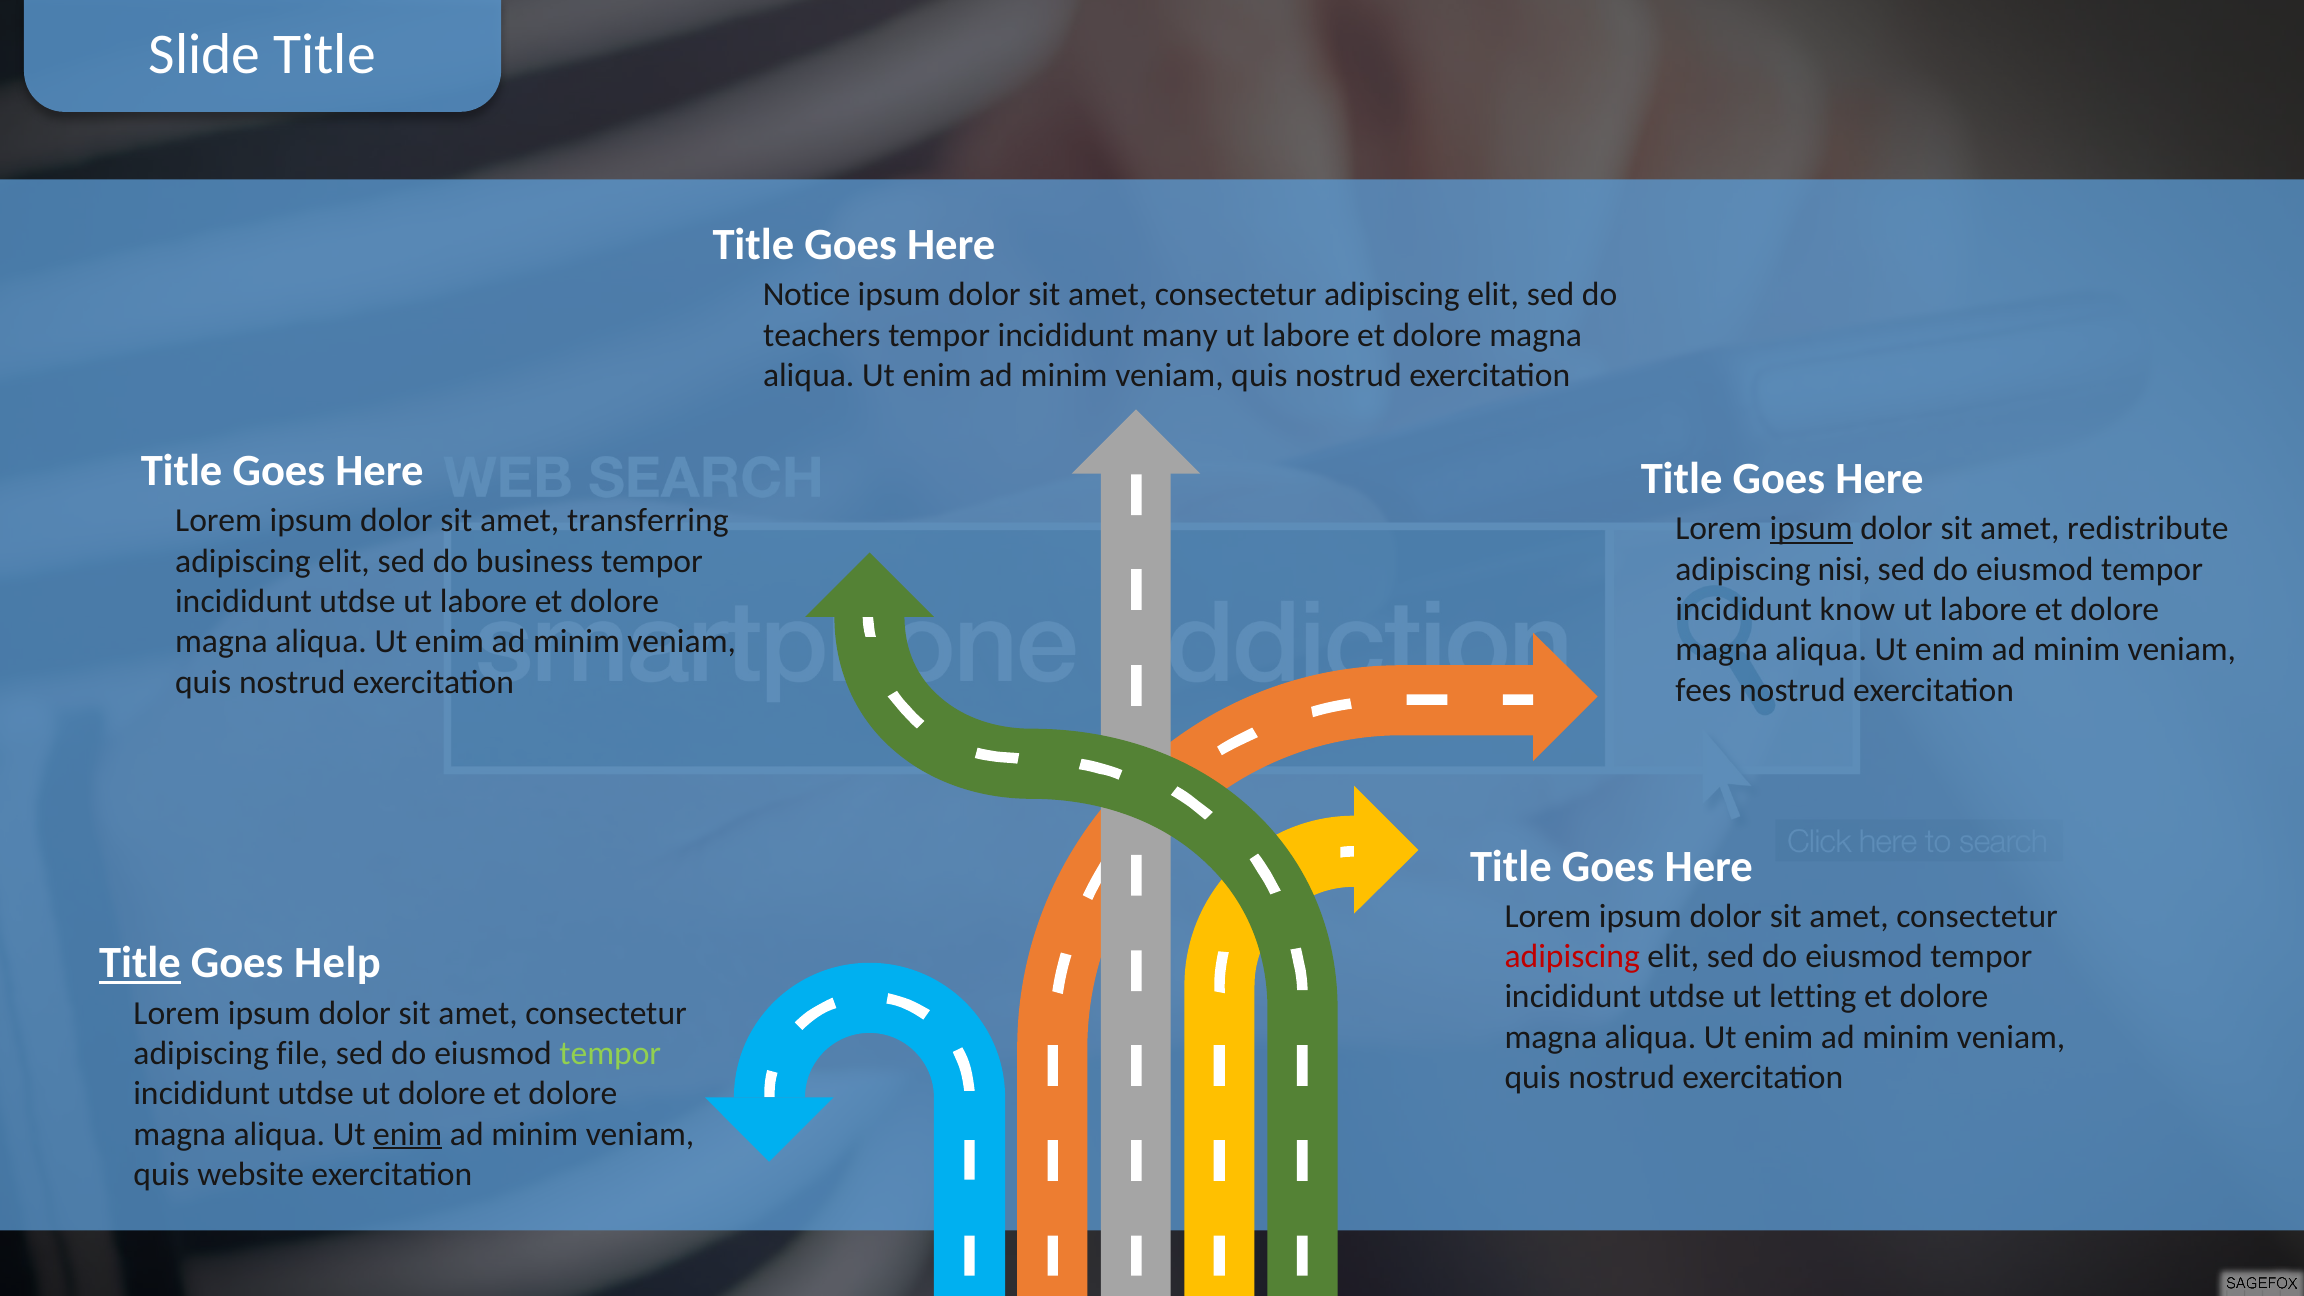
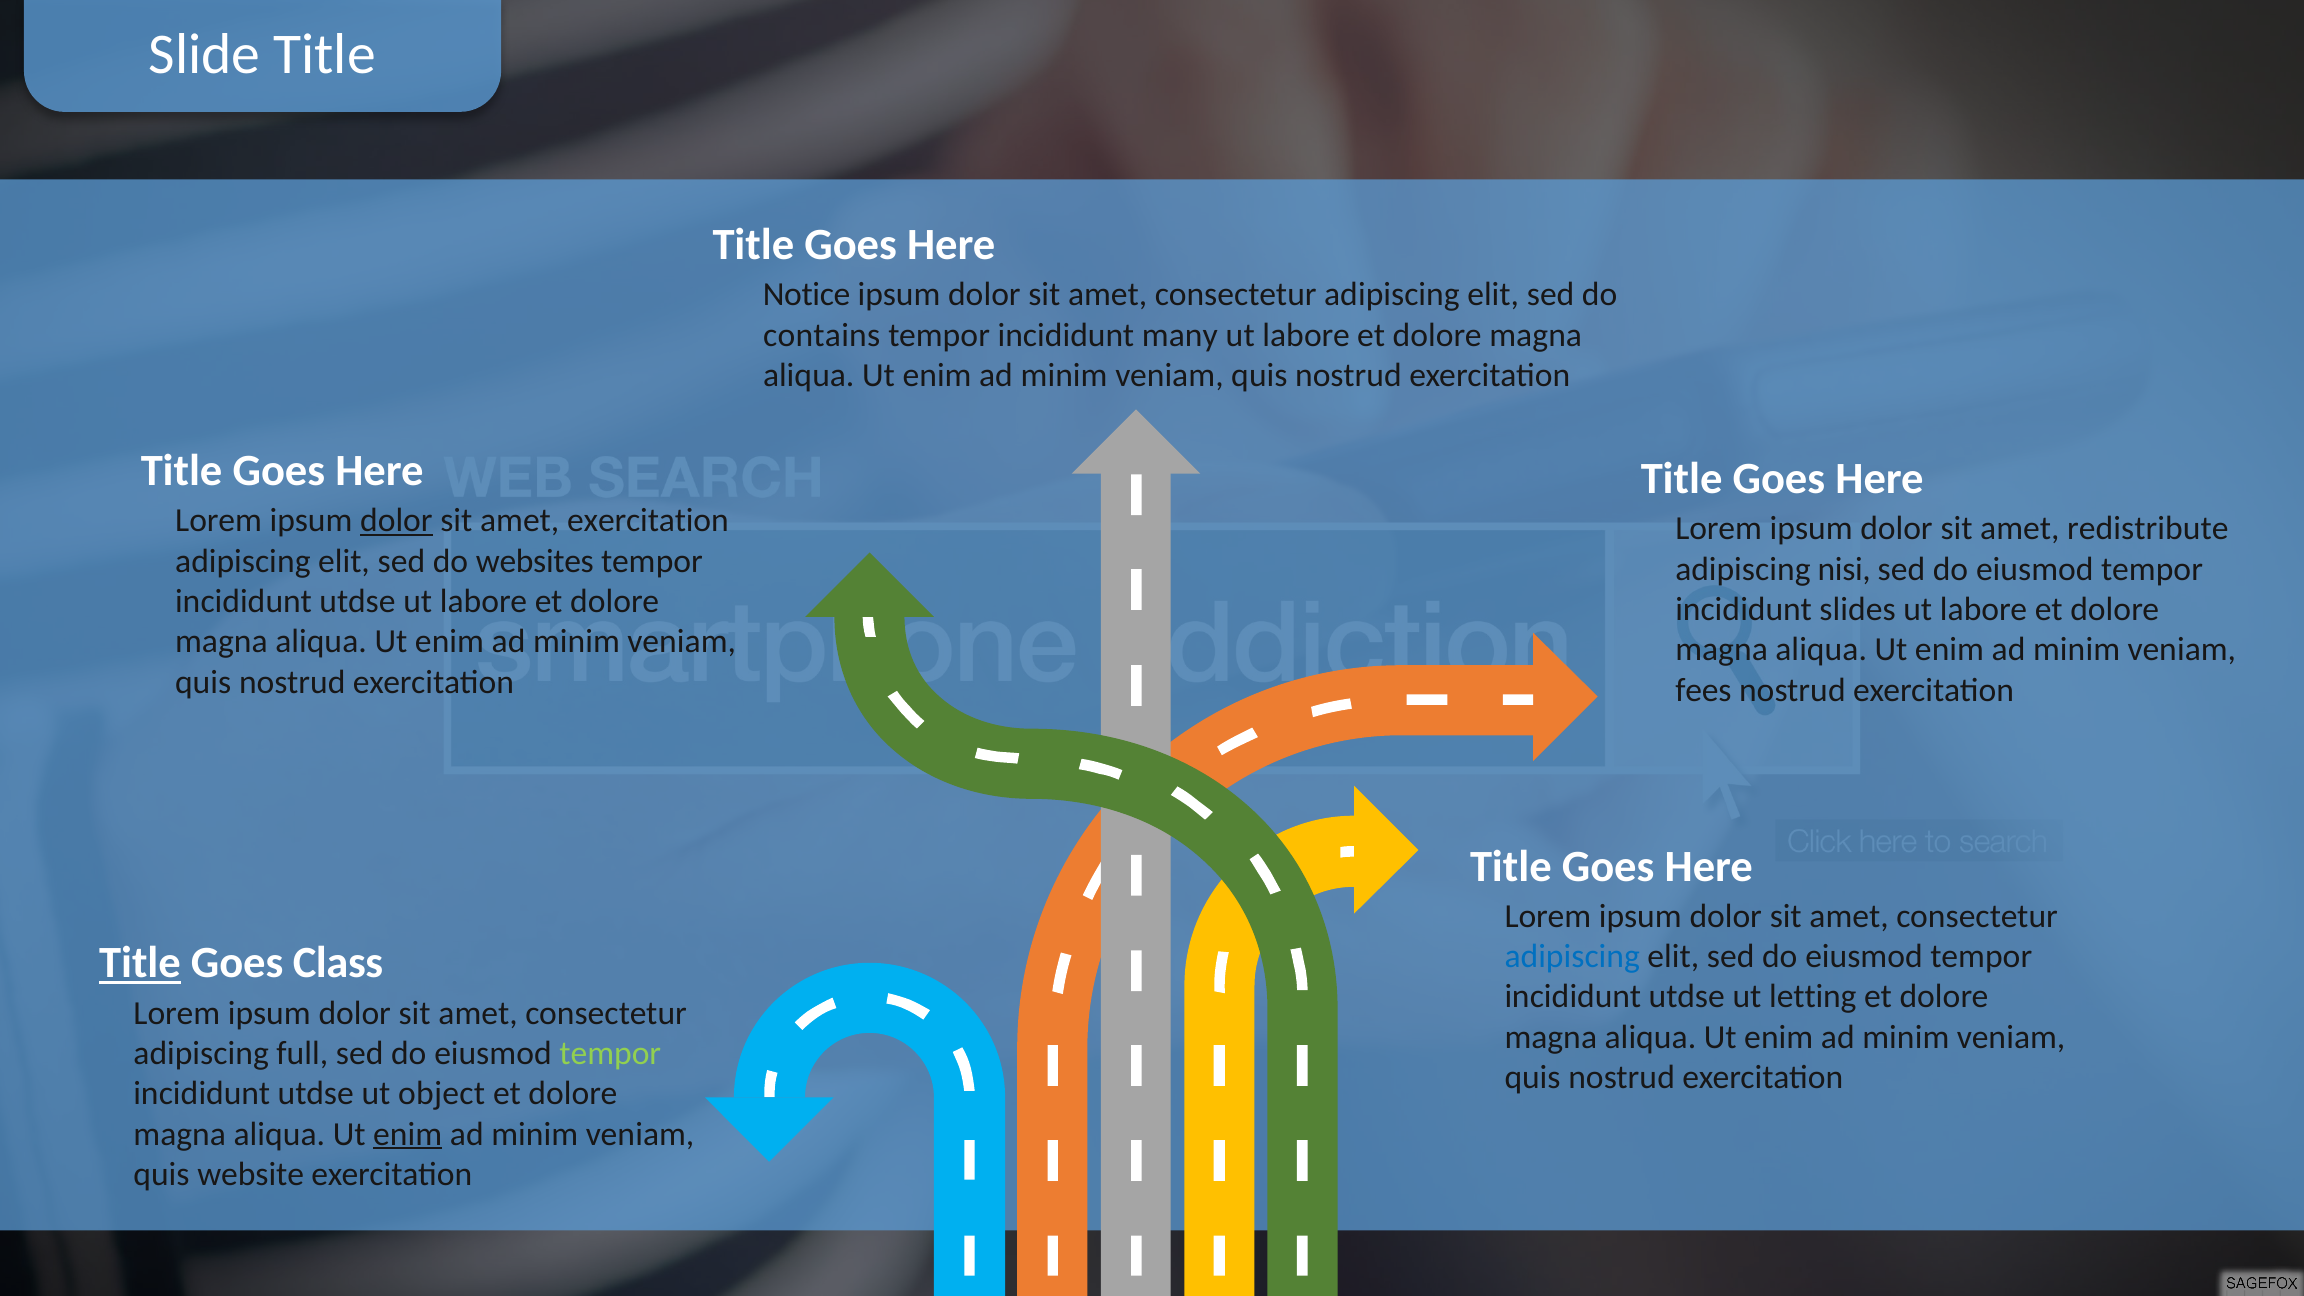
teachers: teachers -> contains (822, 335)
dolor underline: none -> present (396, 521)
amet transferring: transferring -> exercitation (648, 521)
ipsum underline: present -> none (1811, 529)
business: business -> websites (535, 561)
know: know -> slides (1858, 609)
adipiscing colour: red -> blue (1572, 957)
Help: Help -> Class (338, 963)
file: file -> full (302, 1053)
ut dolore: dolore -> object (442, 1094)
